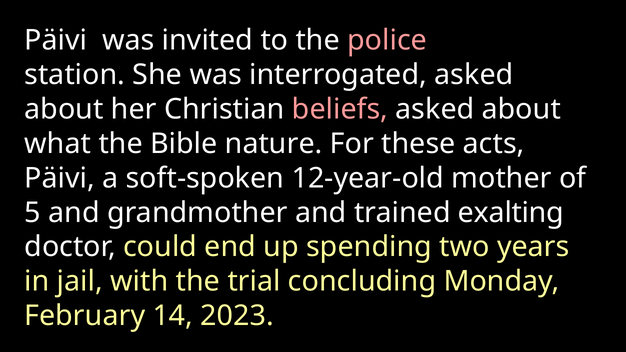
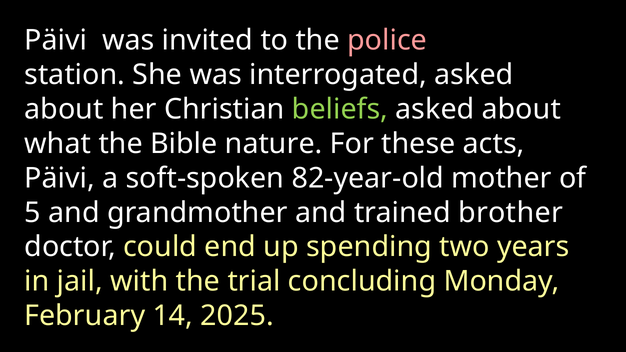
beliefs colour: pink -> light green (340, 109)
12-year-old: 12-year-old -> 82-year-old (368, 178)
exalting: exalting -> brother (511, 213)
2023: 2023 -> 2025 (237, 316)
